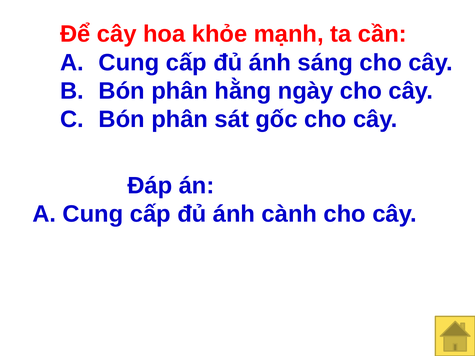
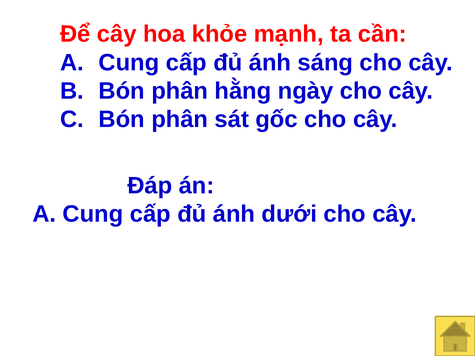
cành: cành -> dưới (289, 214)
